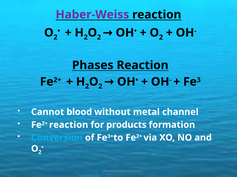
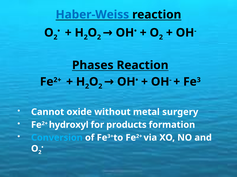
Haber-Weiss colour: purple -> blue (92, 15)
blood: blood -> oxide (79, 112)
channel: channel -> surgery (180, 112)
reaction: reaction -> hydroxyl (69, 125)
